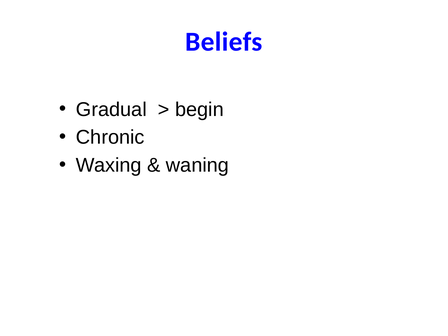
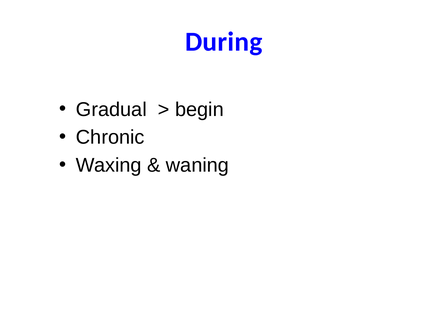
Beliefs: Beliefs -> During (224, 42)
